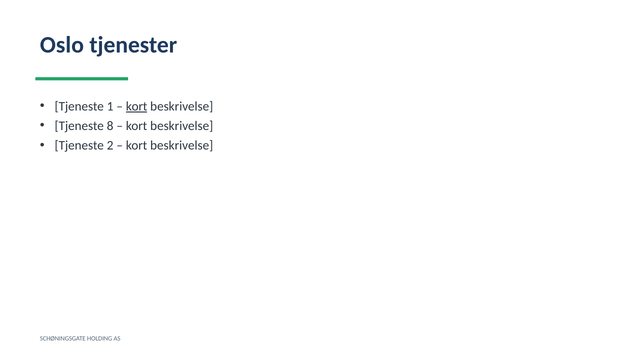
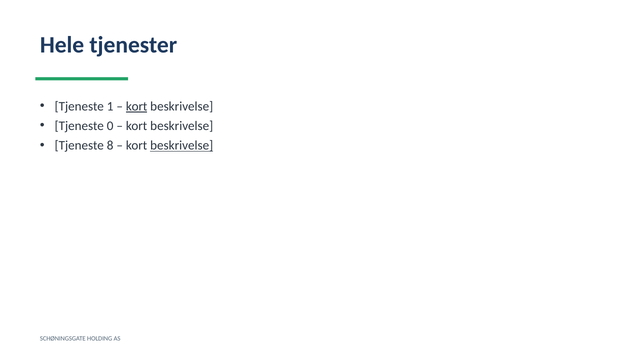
Oslo: Oslo -> Hele (62, 45)
8: 8 -> 0 (110, 126)
2: 2 -> 8 (110, 146)
beskrivelse underline: none -> present (182, 146)
